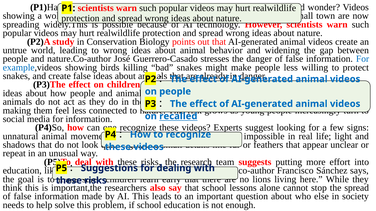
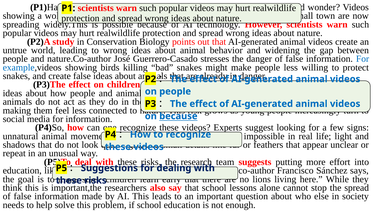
on recalled: recalled -> because (178, 116)
